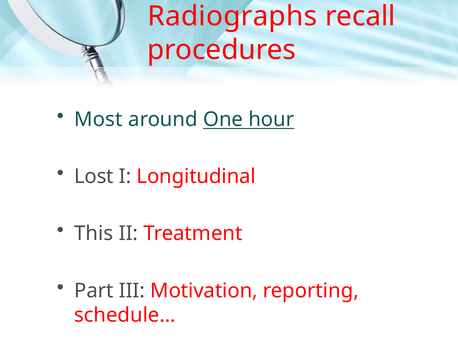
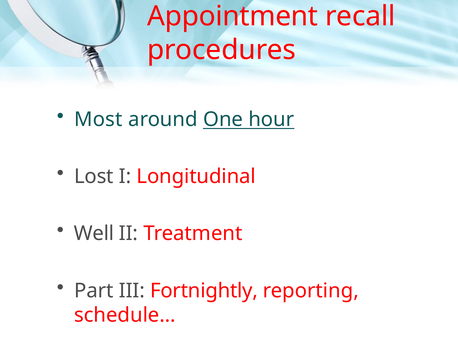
Radiographs: Radiographs -> Appointment (233, 16)
This: This -> Well (94, 233)
Motivation: Motivation -> Fortnightly (204, 290)
